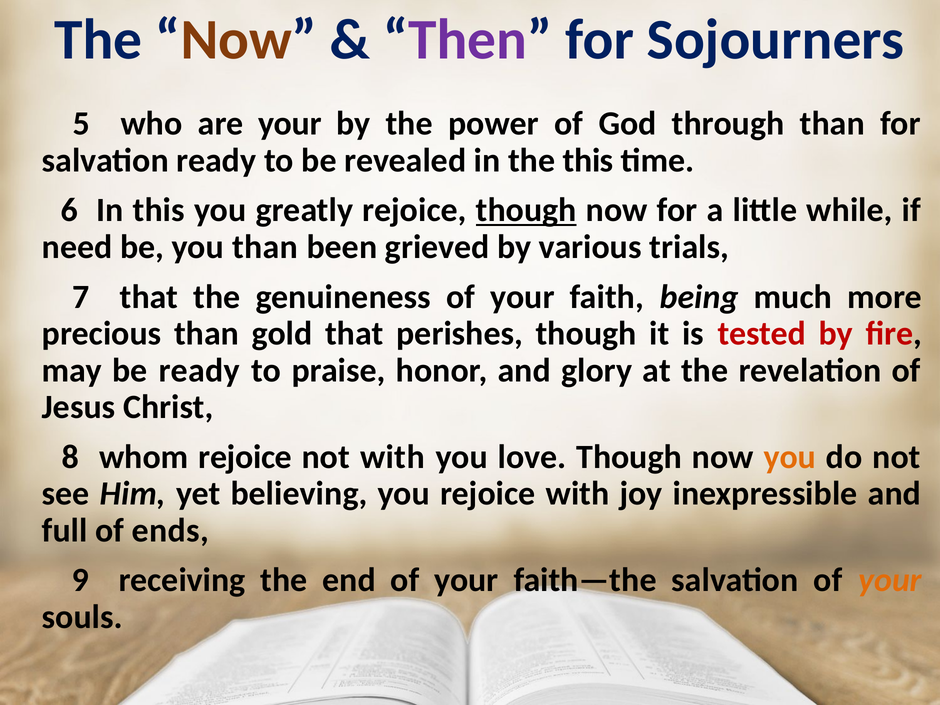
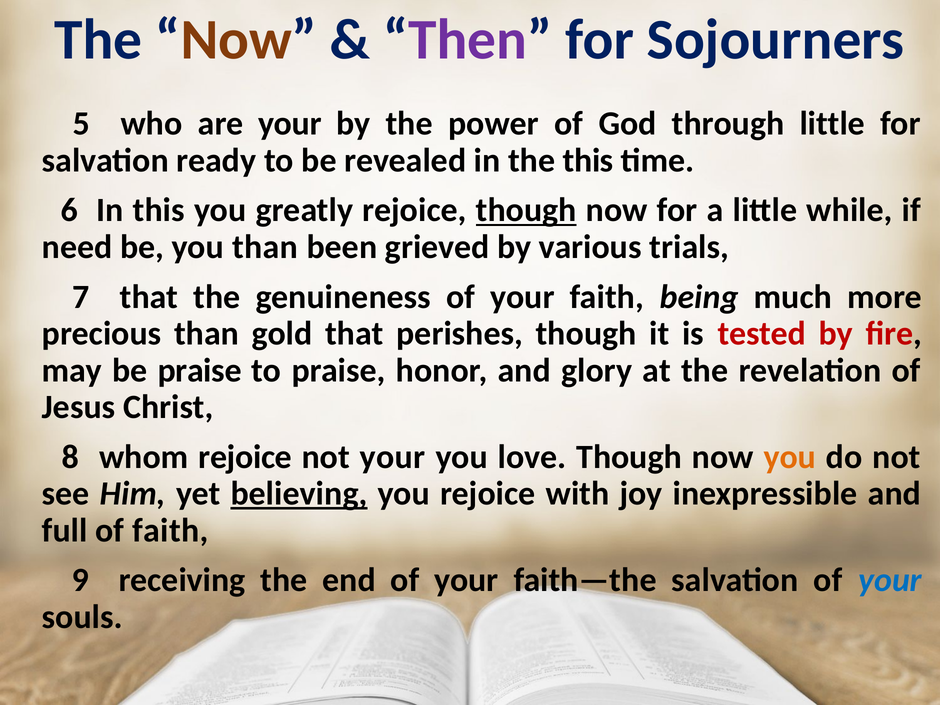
through than: than -> little (832, 124)
be ready: ready -> praise (200, 370)
not with: with -> your (392, 457)
believing underline: none -> present (299, 494)
of ends: ends -> faith (170, 530)
your colour: orange -> blue (890, 580)
